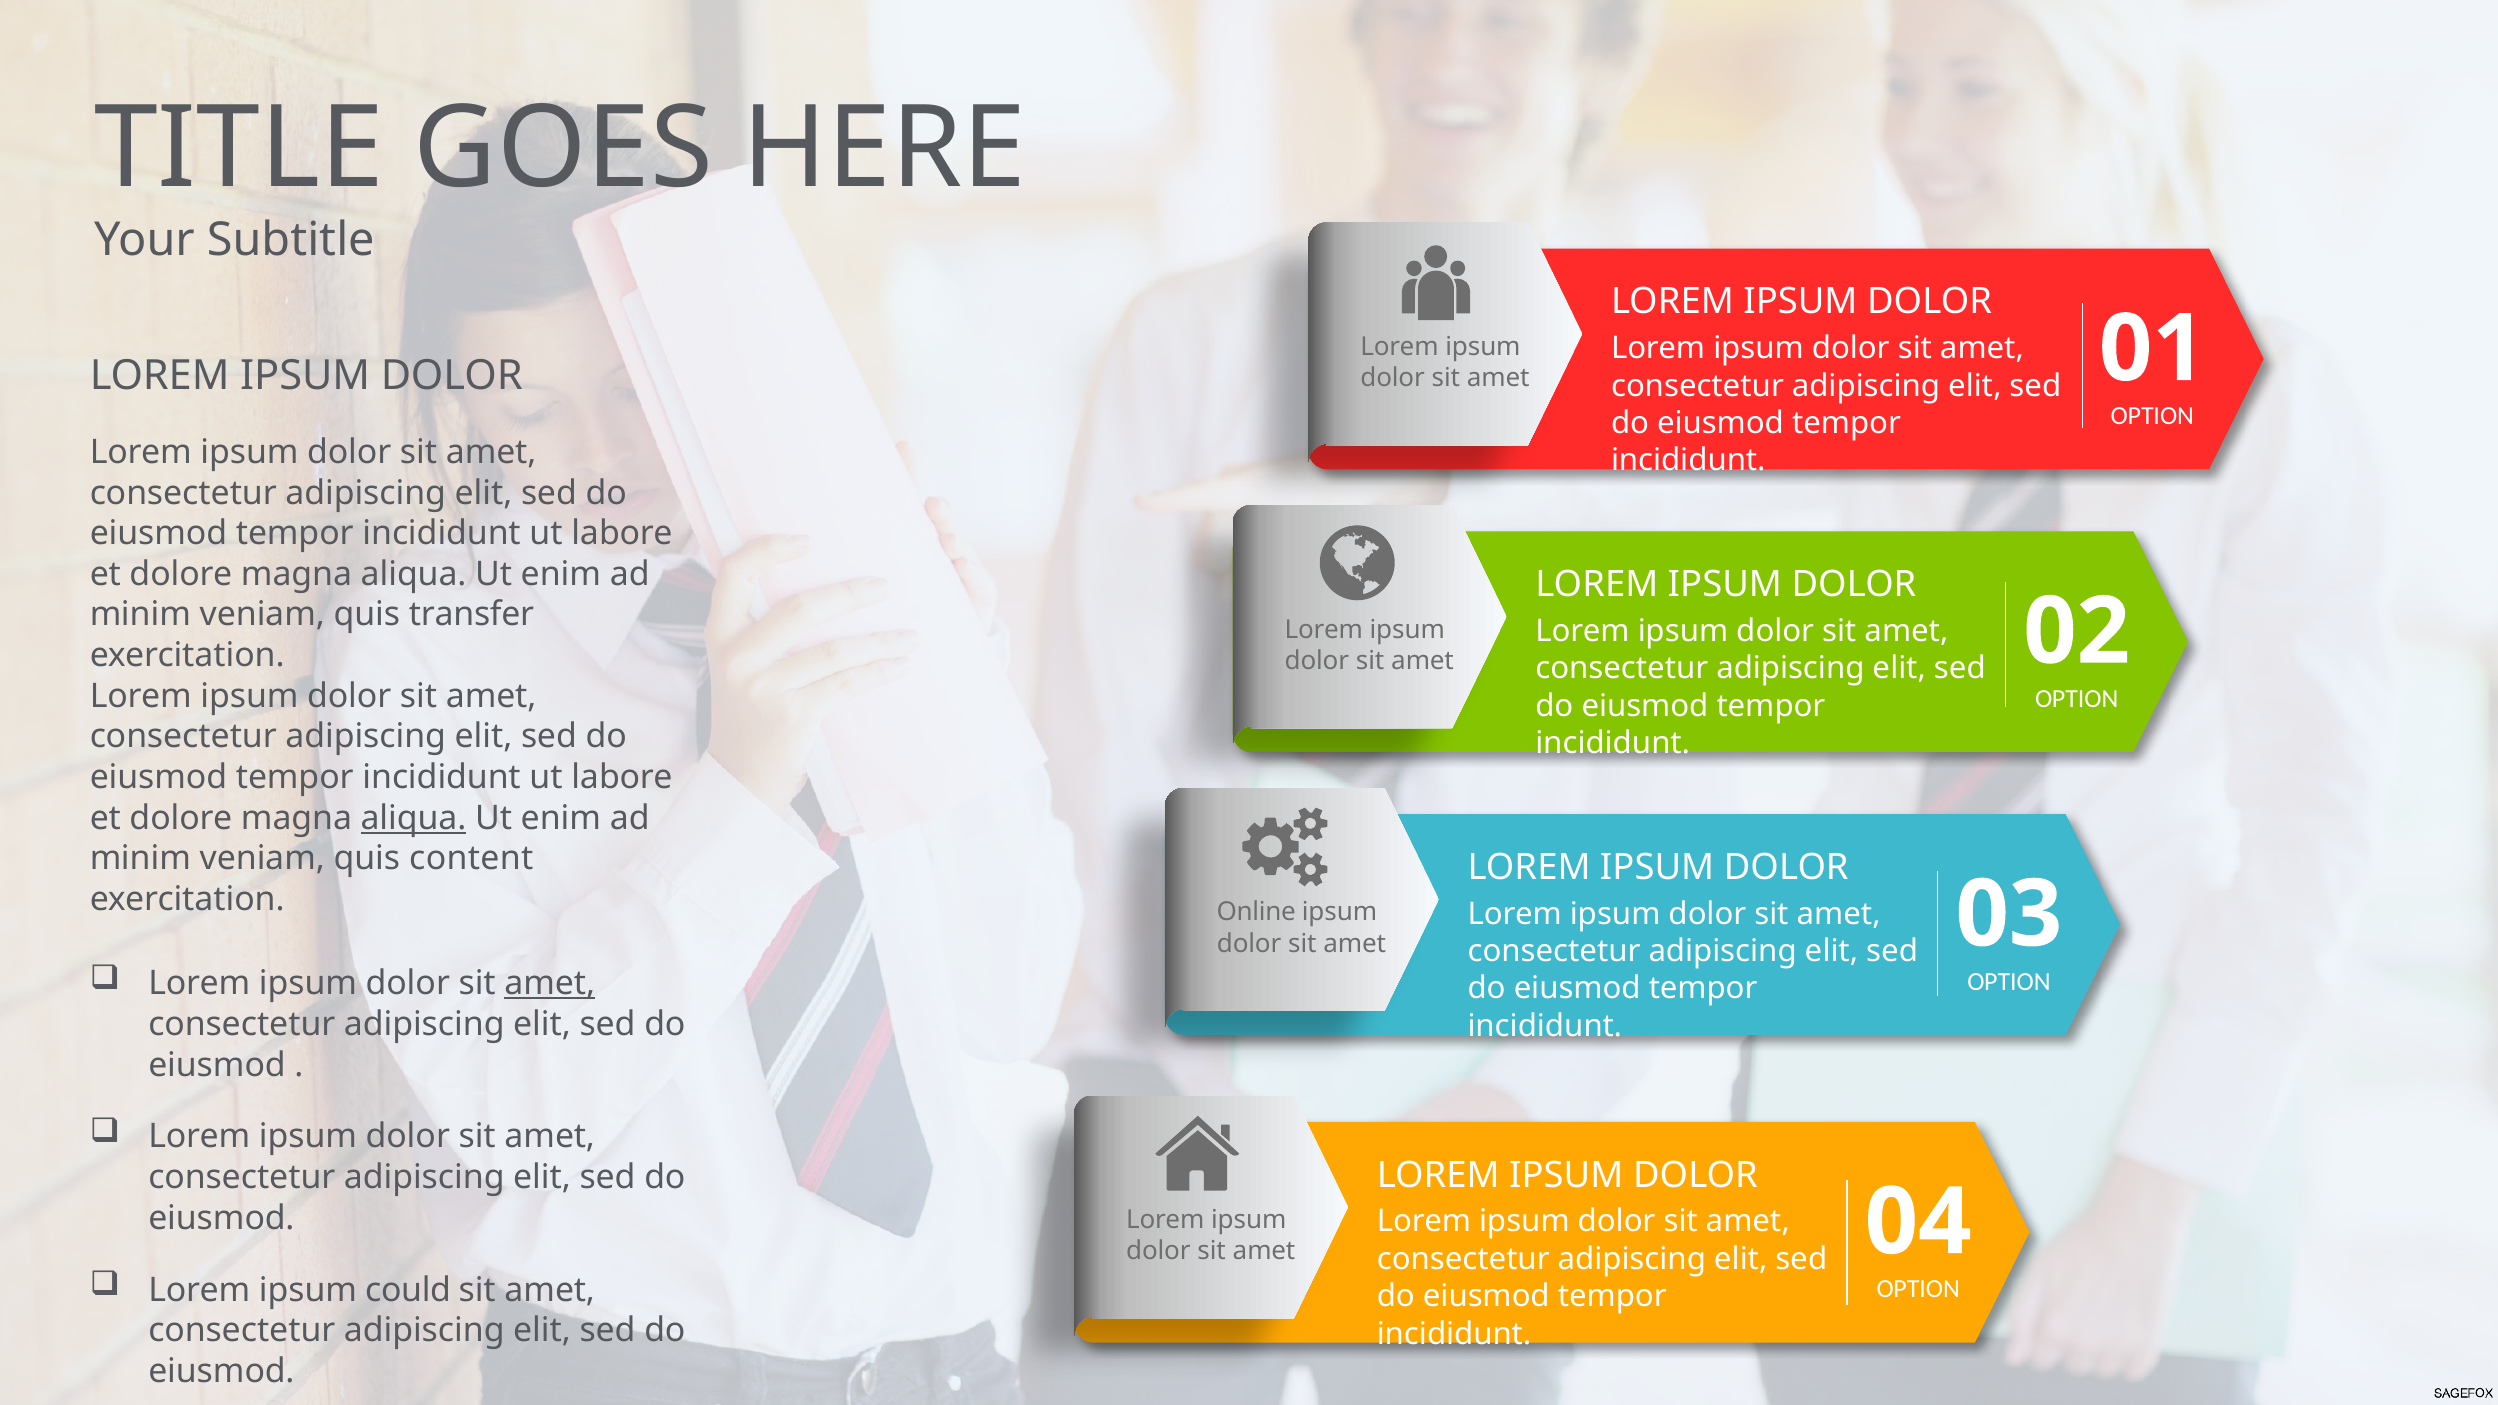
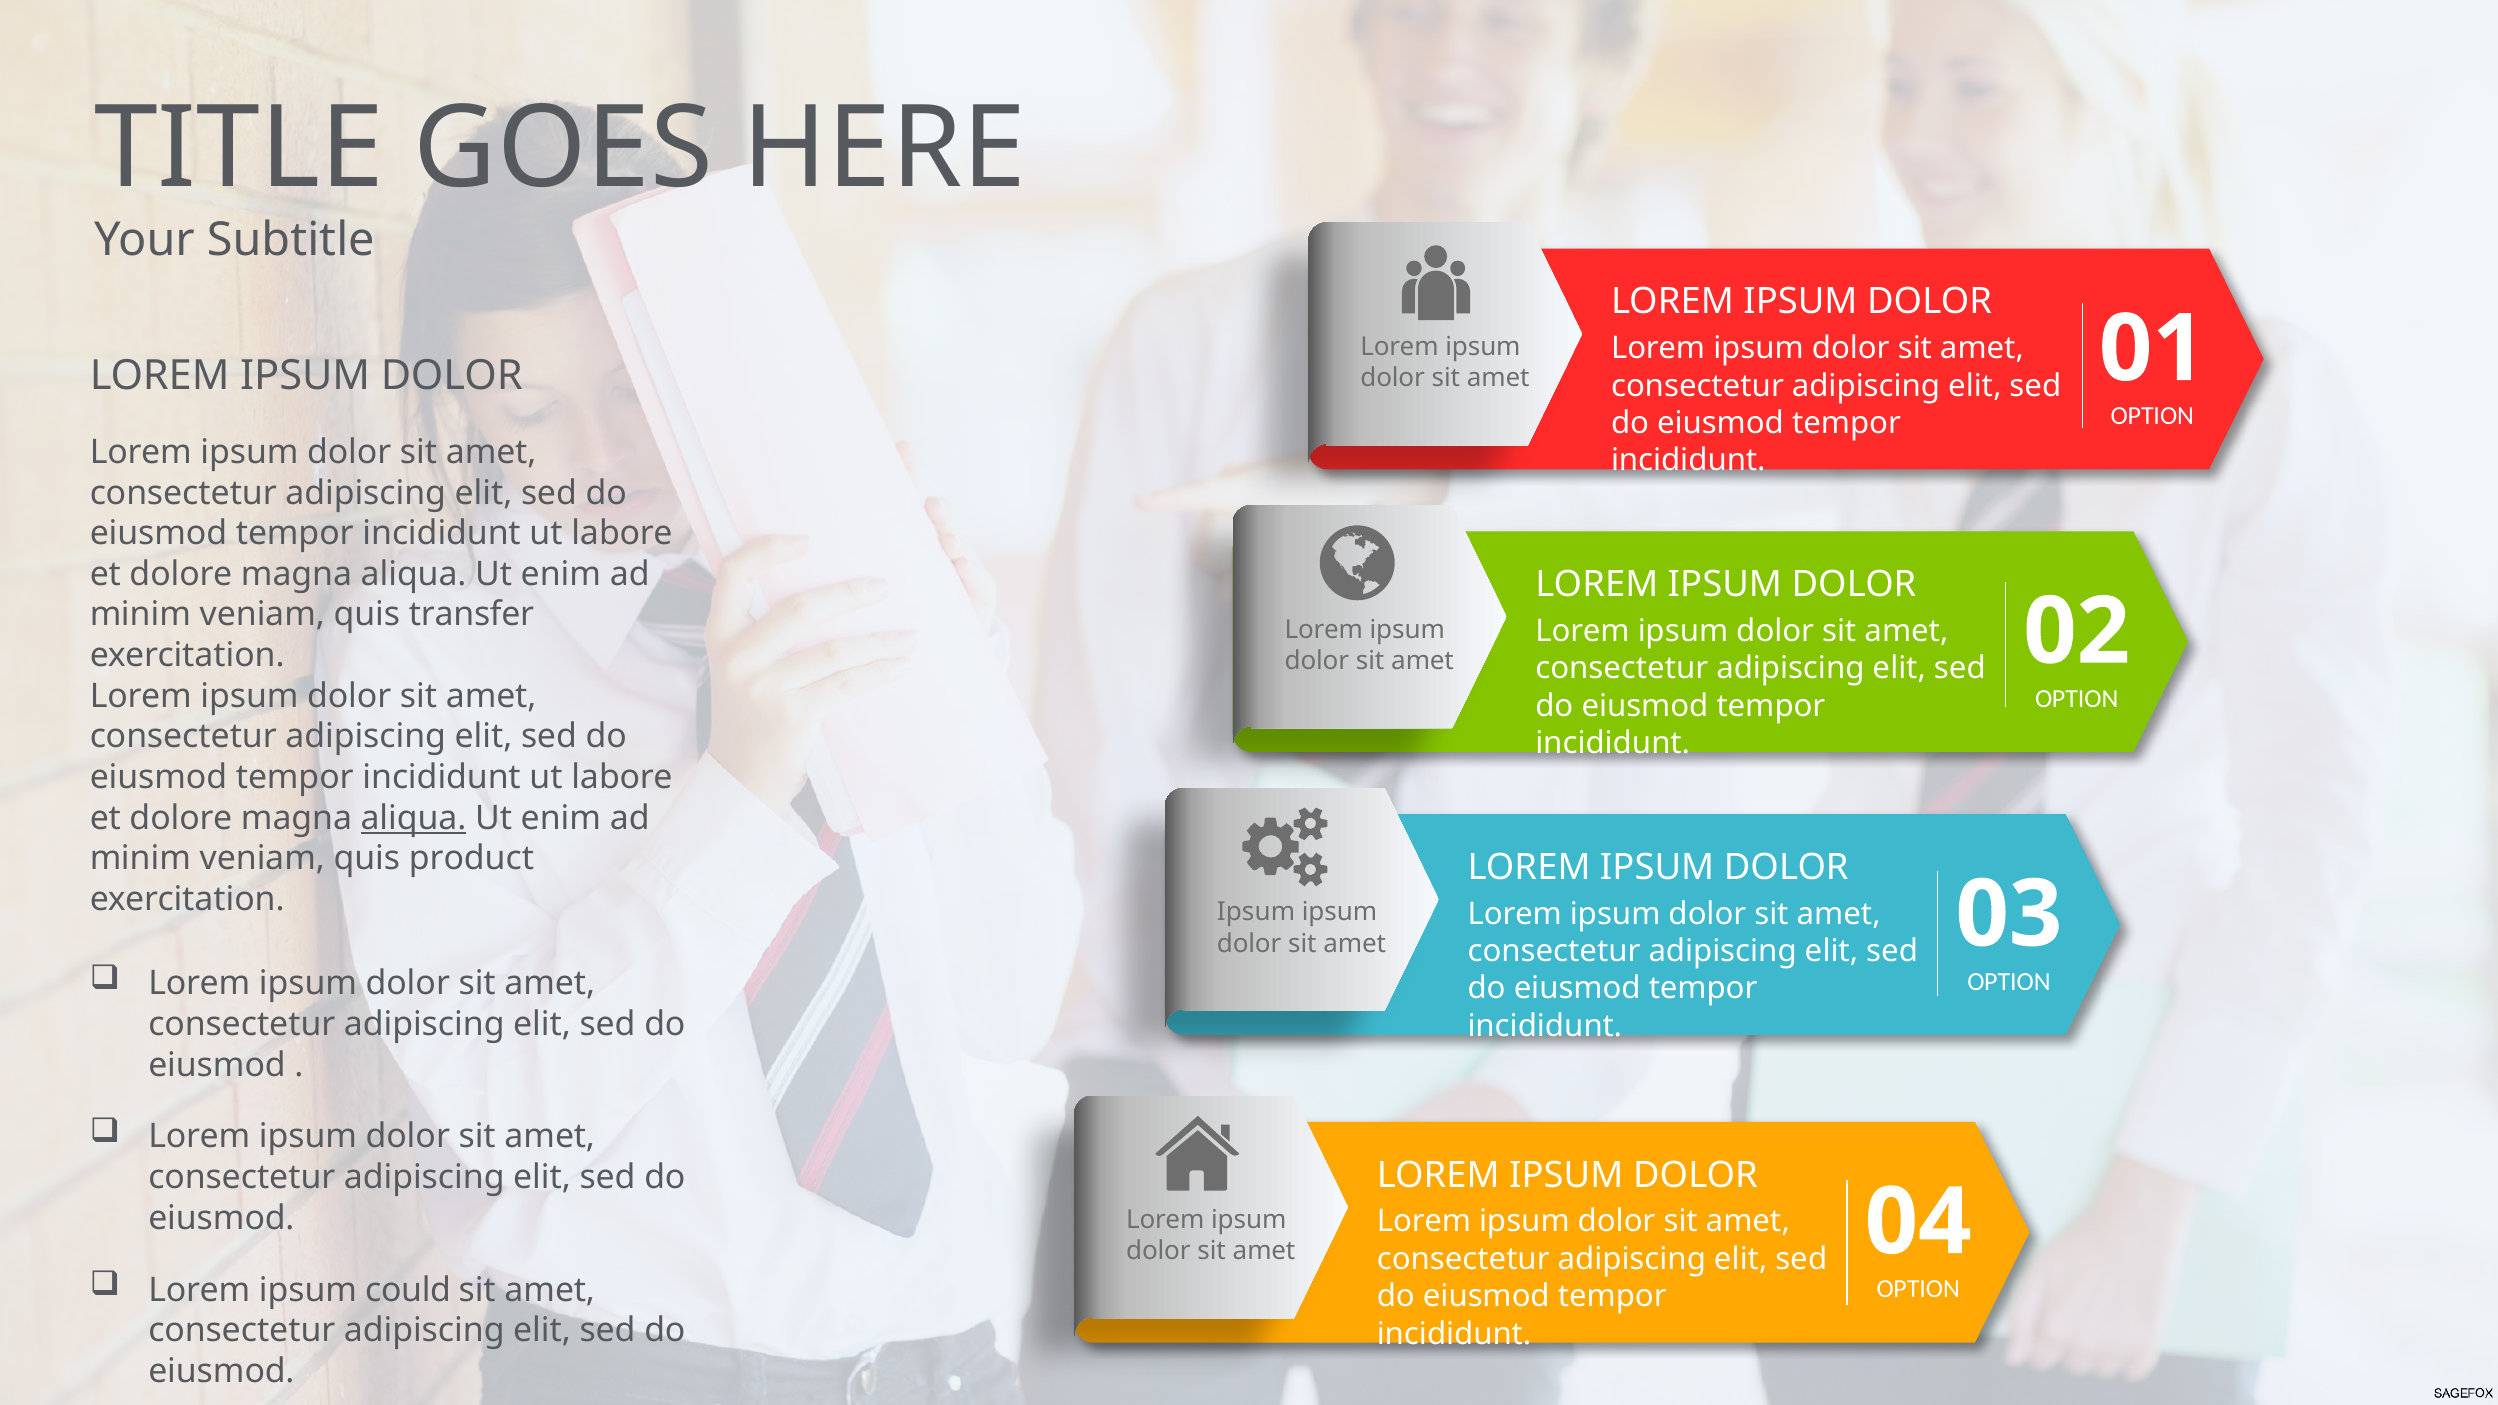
content: content -> product (471, 859)
Online: Online -> Ipsum (1256, 912)
amet underline: present -> none (550, 984)
